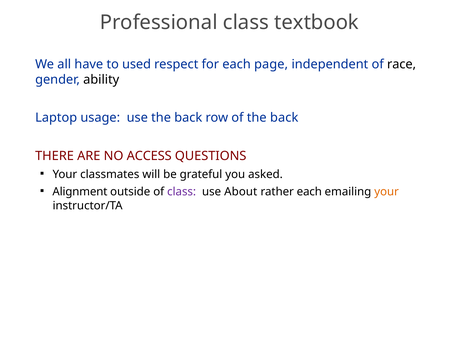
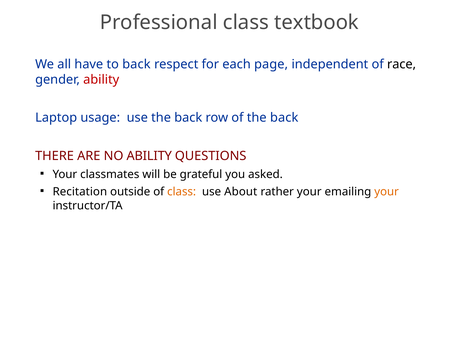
to used: used -> back (136, 64)
ability colour: black -> red (101, 80)
NO ACCESS: ACCESS -> ABILITY (149, 156)
Alignment: Alignment -> Recitation (80, 192)
class colour: purple -> orange (182, 192)
rather each: each -> your (309, 192)
